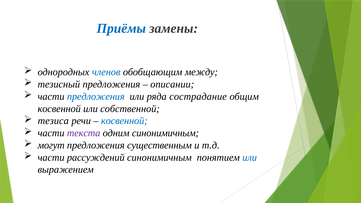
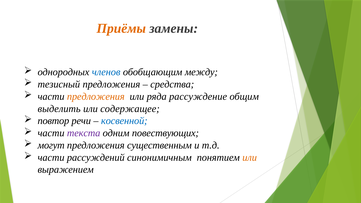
Приёмы colour: blue -> orange (121, 28)
описании: описании -> средства (172, 84)
предложения colour: blue -> orange (96, 97)
сострадание: сострадание -> рассуждение (198, 97)
косвенной: косвенной -> выделить (59, 109)
собственной: собственной -> содержащее (130, 109)
тезиса: тезиса -> повтор (53, 121)
одним синонимичным: синонимичным -> повествующих (165, 133)
или colour: blue -> orange (250, 157)
